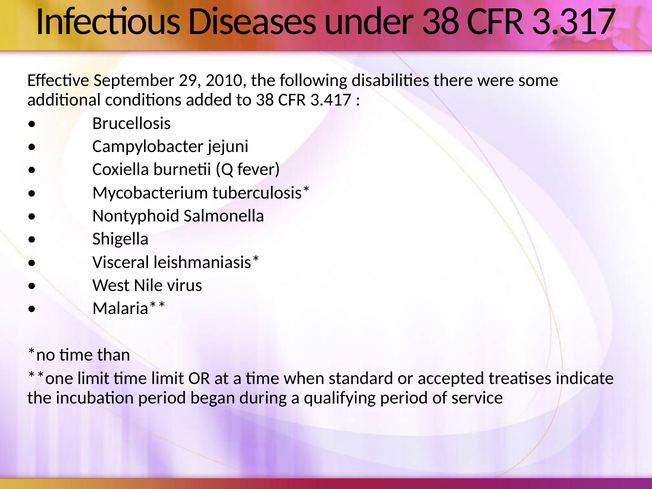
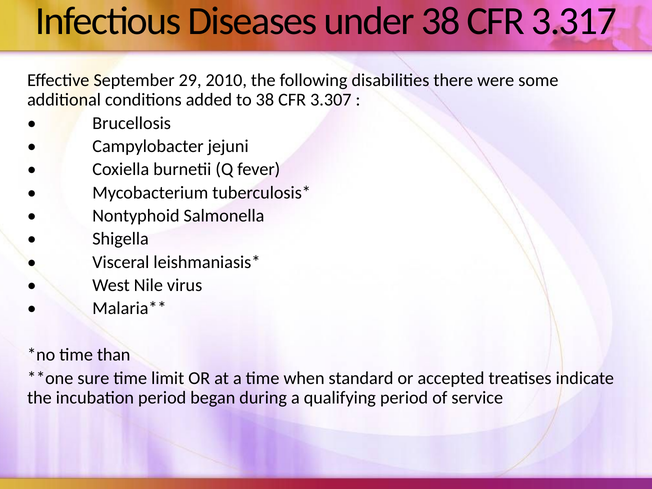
3.417: 3.417 -> 3.307 (331, 100)
limit: limit -> sure (93, 378)
